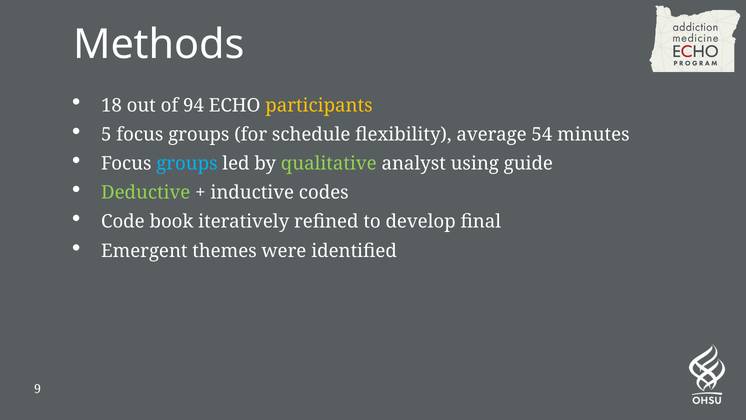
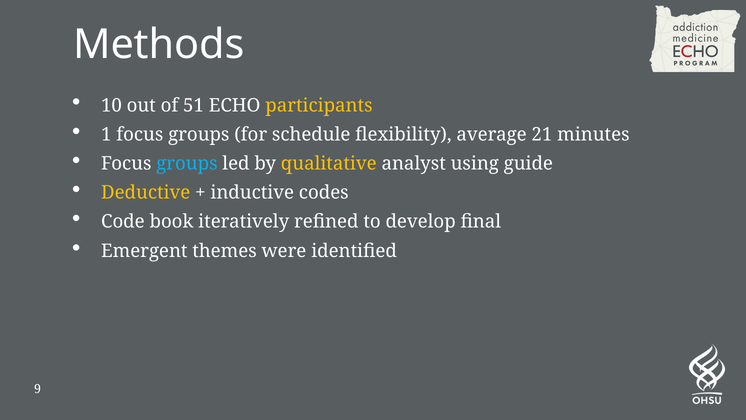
18: 18 -> 10 (111, 105)
94: 94 -> 51 (194, 105)
5: 5 -> 1 (106, 134)
54: 54 -> 21 (542, 134)
qualitative colour: light green -> yellow (329, 163)
Deductive colour: light green -> yellow (146, 193)
